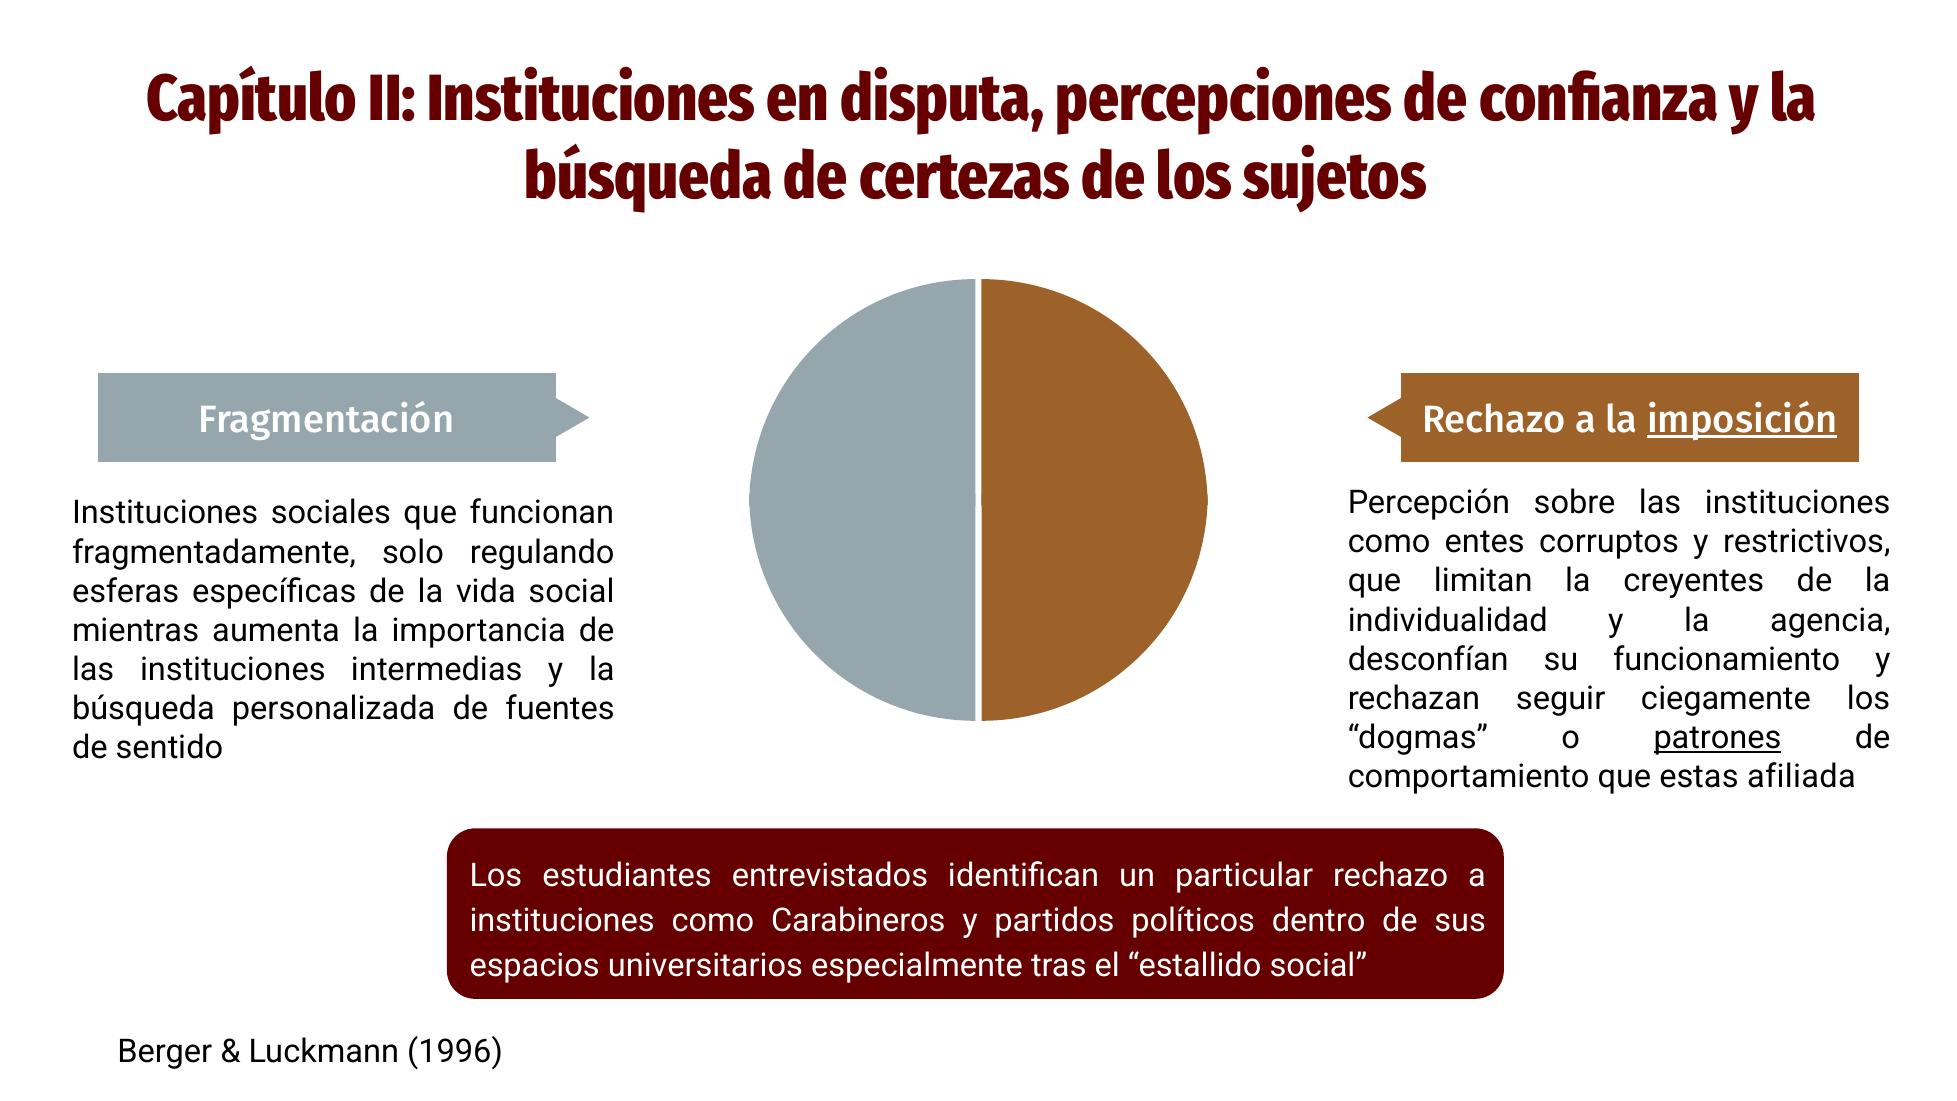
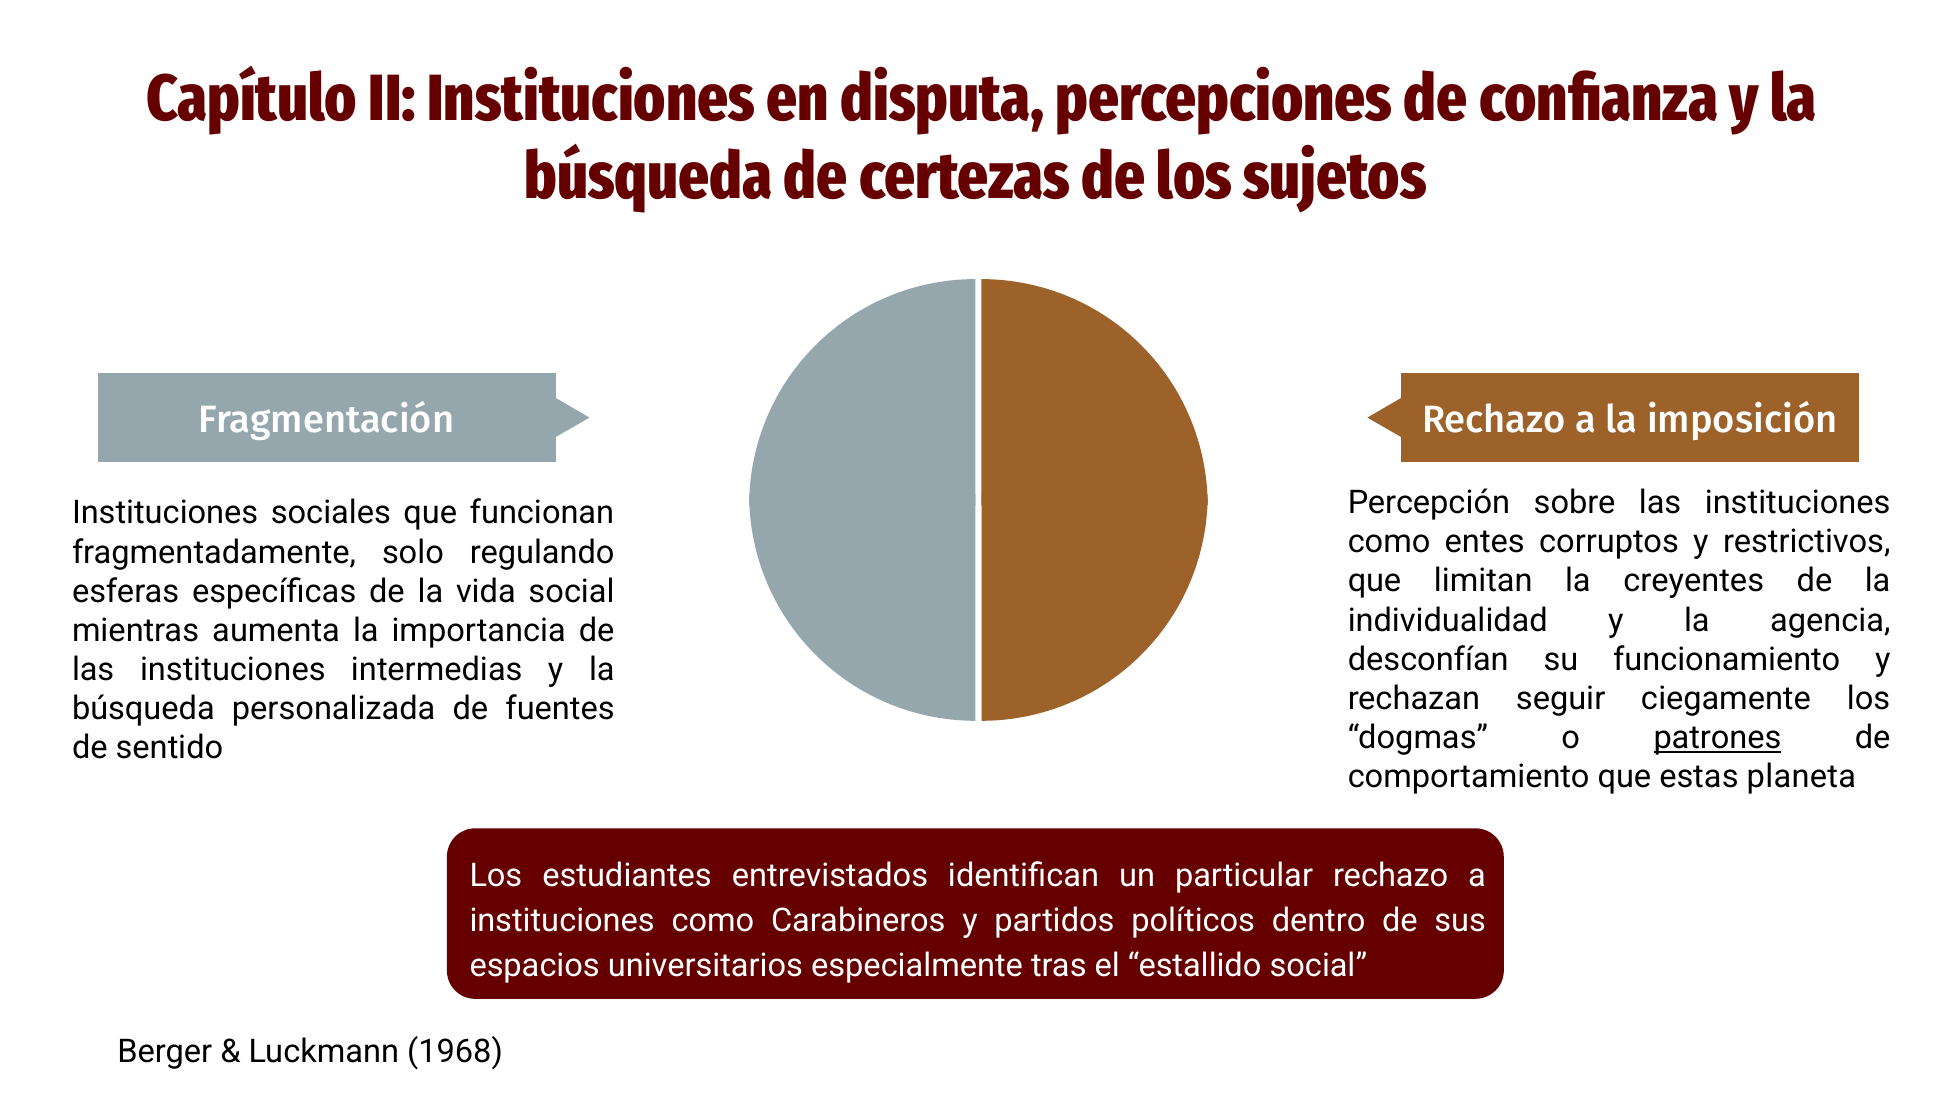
imposición underline: present -> none (1742, 420)
afiliada: afiliada -> planeta (1801, 777)
1996: 1996 -> 1968 (455, 1051)
